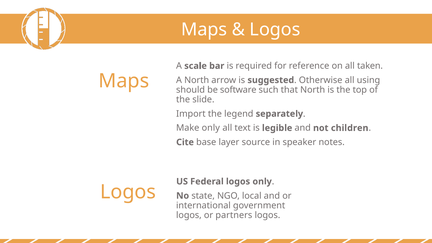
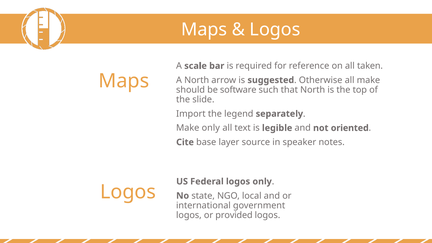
all using: using -> make (368, 80)
children: children -> oriented (350, 128)
partners: partners -> provided (234, 215)
